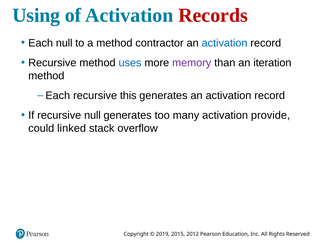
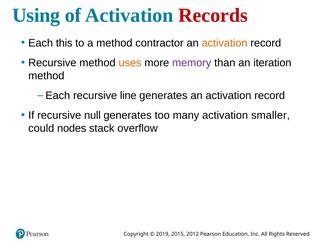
Each null: null -> this (64, 43)
activation colour: blue -> orange (225, 43)
uses colour: blue -> orange (130, 63)
this: this -> line (128, 95)
provide: provide -> smaller (270, 115)
linked: linked -> nodes (72, 128)
